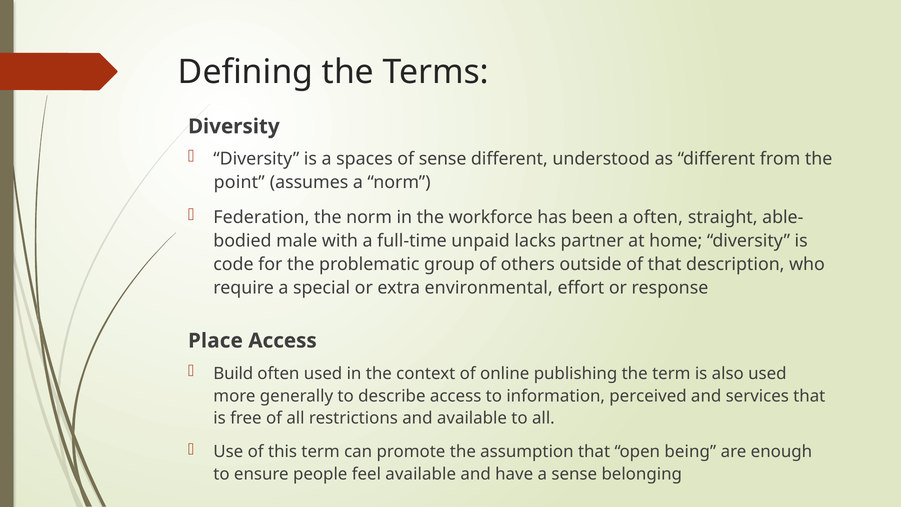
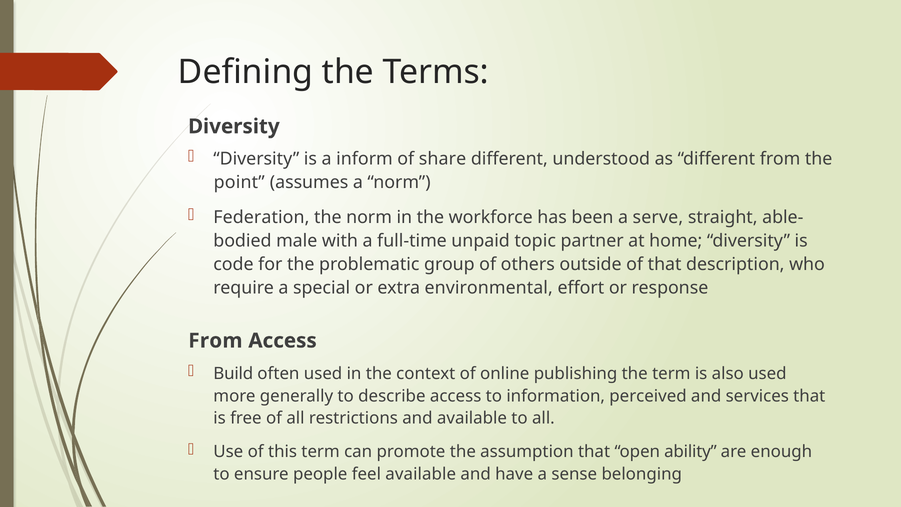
spaces: spaces -> inform (365, 159)
of sense: sense -> share (443, 159)
a often: often -> serve (658, 217)
lacks: lacks -> topic (535, 241)
Place: Place -> From (215, 341)
being: being -> ability (690, 452)
